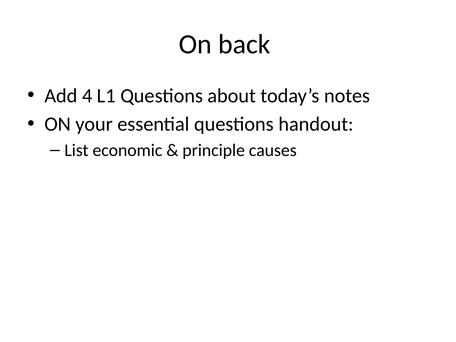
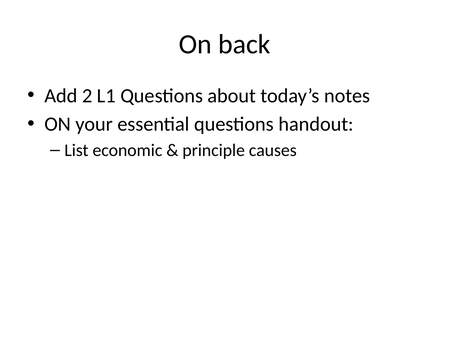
4: 4 -> 2 (87, 96)
